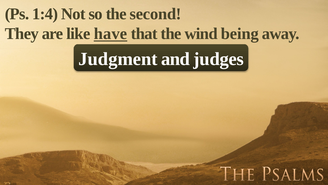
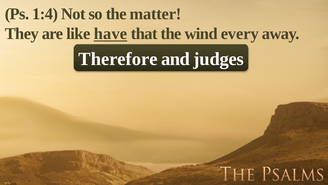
second: second -> matter (156, 14)
being: being -> every (240, 34)
Judgment: Judgment -> Therefore (118, 59)
